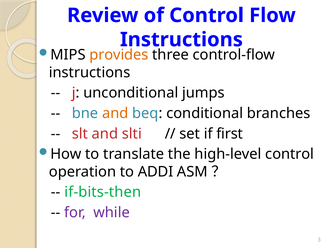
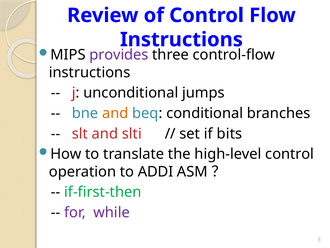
provides colour: orange -> purple (119, 55)
first: first -> bits (229, 133)
if-bits-then: if-bits-then -> if-first-then (103, 192)
